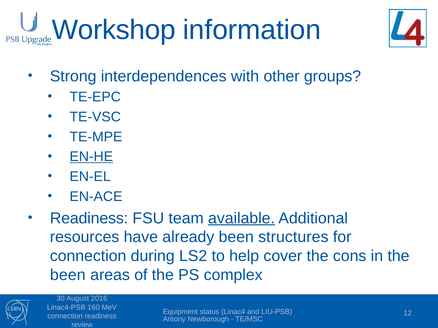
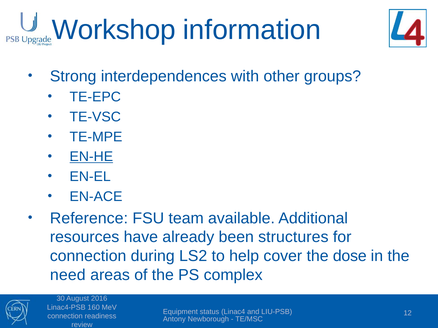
Readiness: Readiness -> Reference (89, 218)
available underline: present -> none (241, 218)
cons: cons -> dose (350, 256)
been: been -> need (68, 275)
